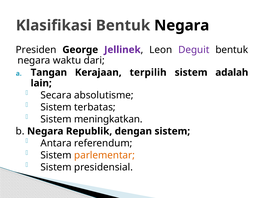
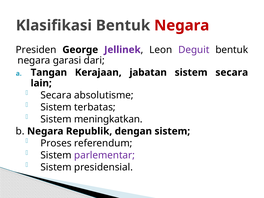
Negara colour: black -> red (182, 25)
waktu: waktu -> garasi (67, 60)
terpilih: terpilih -> jabatan (148, 72)
sistem adalah: adalah -> secara (232, 72)
Antara: Antara -> Proses (56, 143)
parlementar colour: orange -> purple (105, 155)
